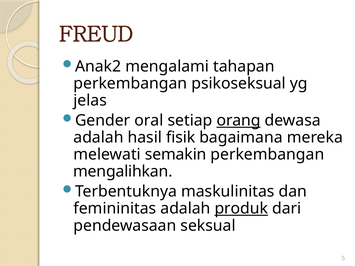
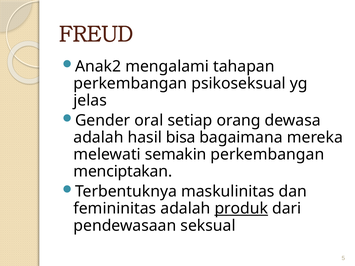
orang underline: present -> none (239, 121)
fisik: fisik -> bisa (181, 138)
mengalihkan: mengalihkan -> menciptakan (123, 172)
